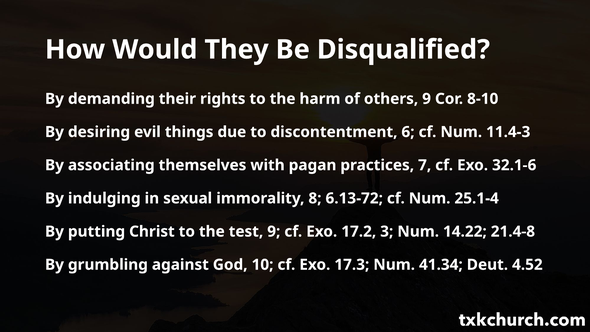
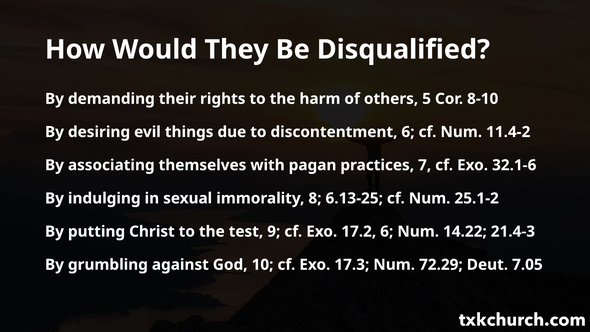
others 9: 9 -> 5 (427, 99)
11.4-3: 11.4-3 -> 11.4-2 (508, 132)
6.13-72: 6.13-72 -> 6.13-25 (354, 198)
25.1-4: 25.1-4 -> 25.1-2 (477, 198)
17.2 3: 3 -> 6 (387, 231)
21.4-8: 21.4-8 -> 21.4-3 (513, 231)
41.34: 41.34 -> 72.29 (441, 265)
4.52: 4.52 -> 7.05 (527, 265)
